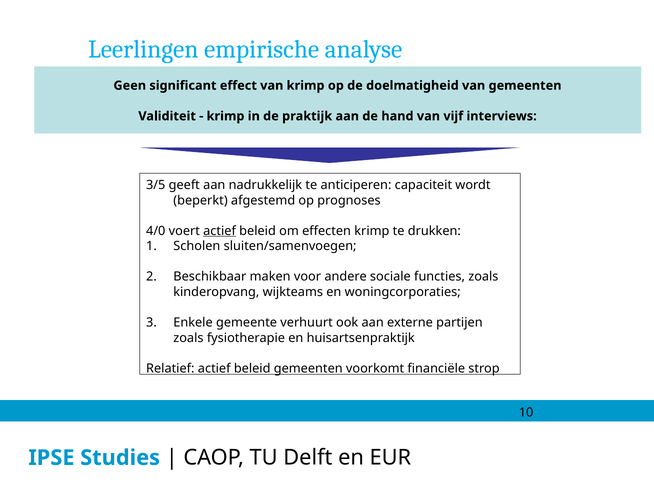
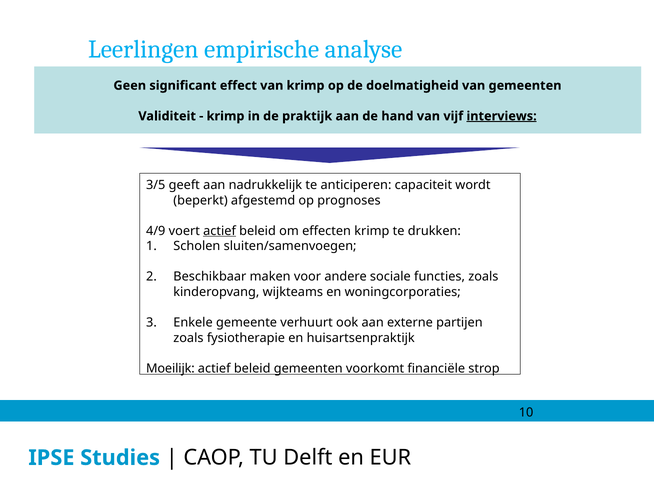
interviews underline: none -> present (502, 116)
4/0: 4/0 -> 4/9 (156, 231)
Relatief: Relatief -> Moeilijk (170, 368)
